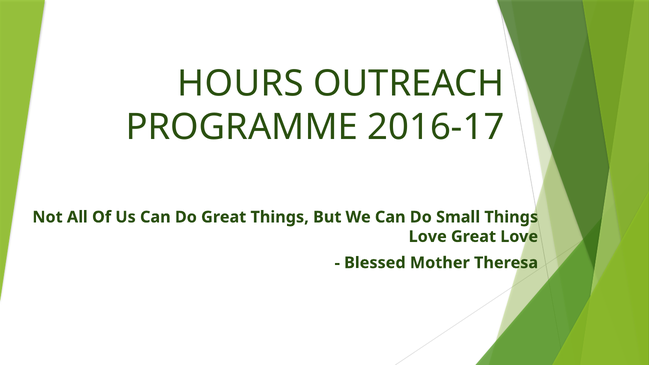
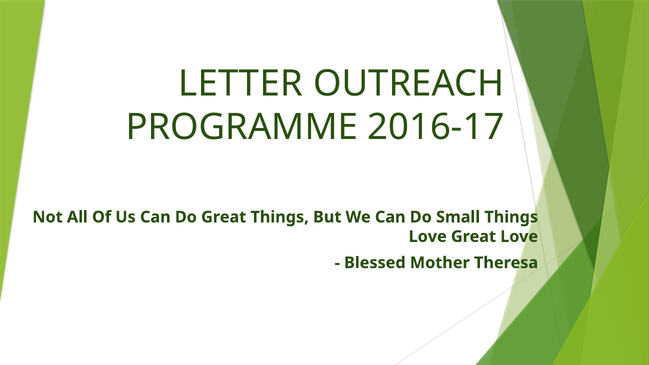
HOURS: HOURS -> LETTER (240, 84)
